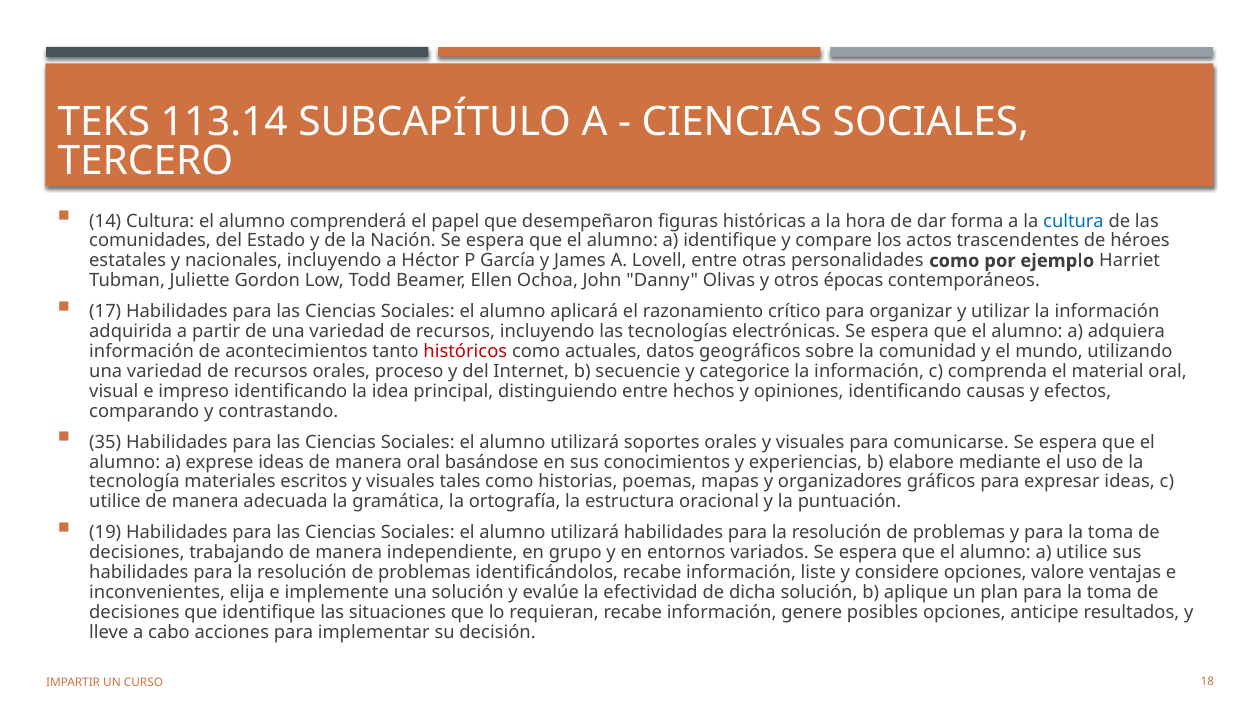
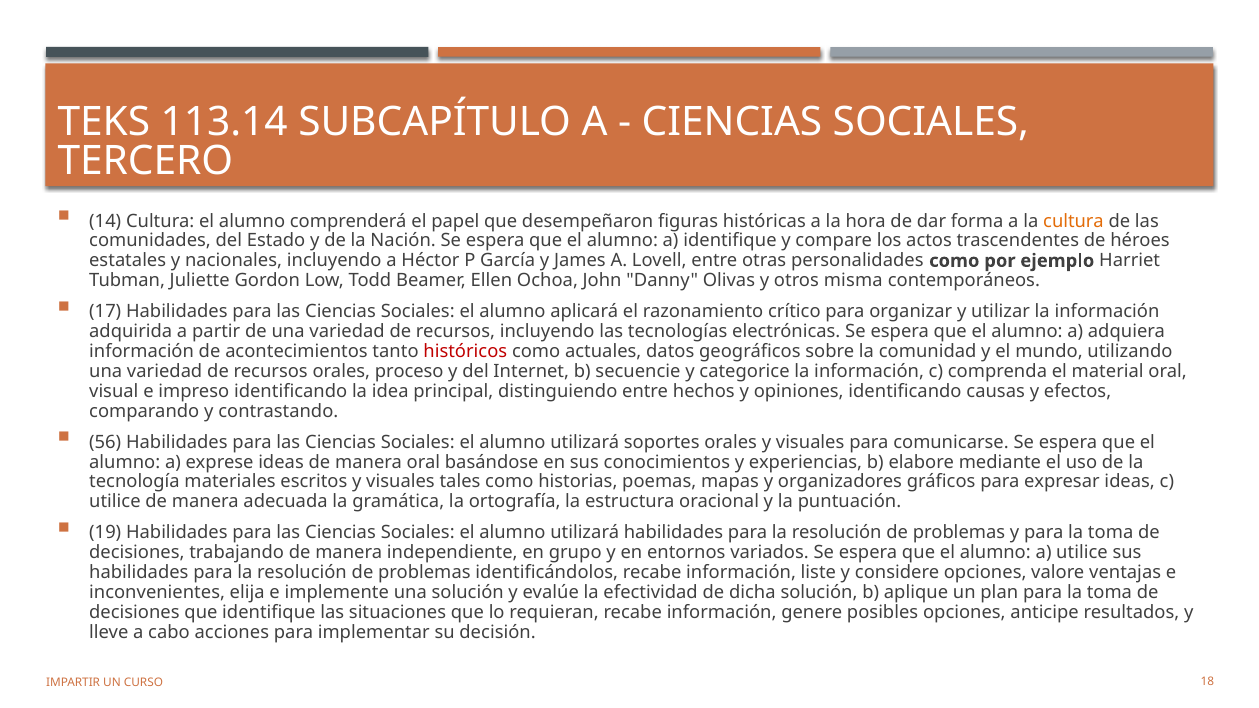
cultura colour: blue -> orange (1074, 221)
épocas: épocas -> misma (853, 281)
35: 35 -> 56 (105, 442)
